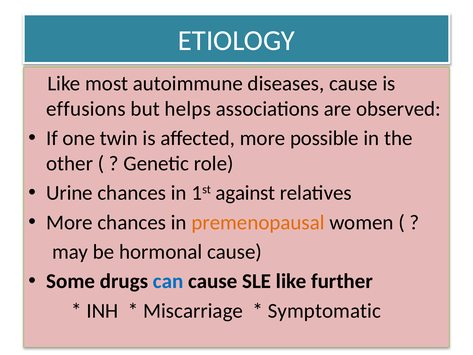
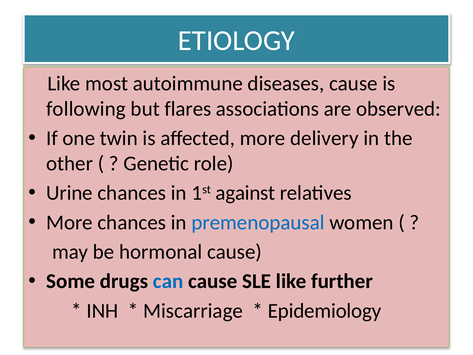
effusions: effusions -> following (86, 109)
helps: helps -> flares (188, 109)
possible: possible -> delivery (324, 138)
premenopausal colour: orange -> blue (258, 222)
Symptomatic: Symptomatic -> Epidemiology (325, 311)
